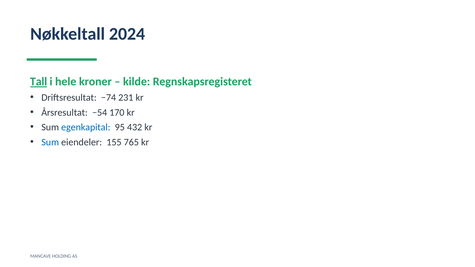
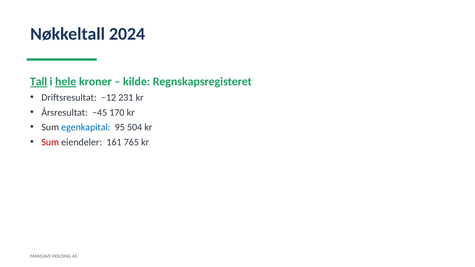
hele underline: none -> present (66, 82)
−74: −74 -> −12 (109, 98)
−54: −54 -> −45 (100, 113)
432: 432 -> 504 (135, 127)
Sum colour: blue -> red (50, 142)
155: 155 -> 161 (114, 142)
